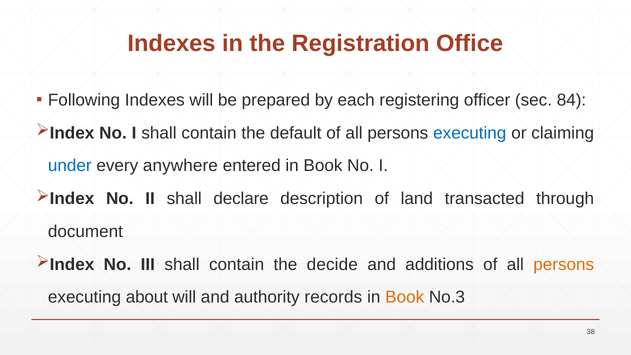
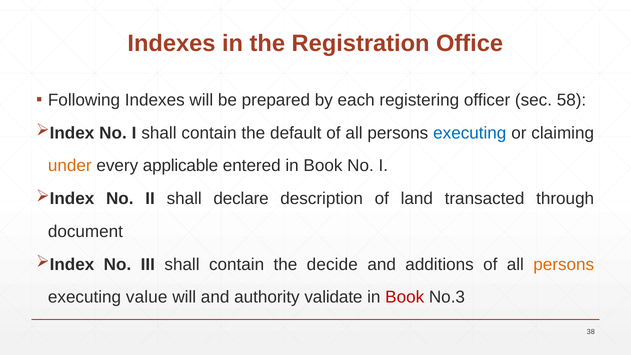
84: 84 -> 58 (572, 100)
under colour: blue -> orange (70, 166)
anywhere: anywhere -> applicable (181, 166)
about: about -> value (147, 297)
records: records -> validate (333, 297)
Book colour: orange -> red (405, 297)
